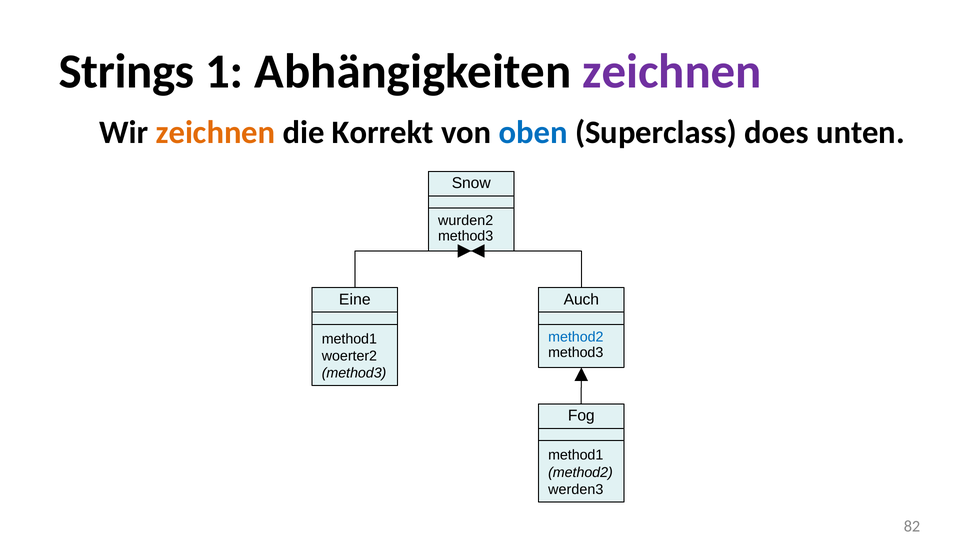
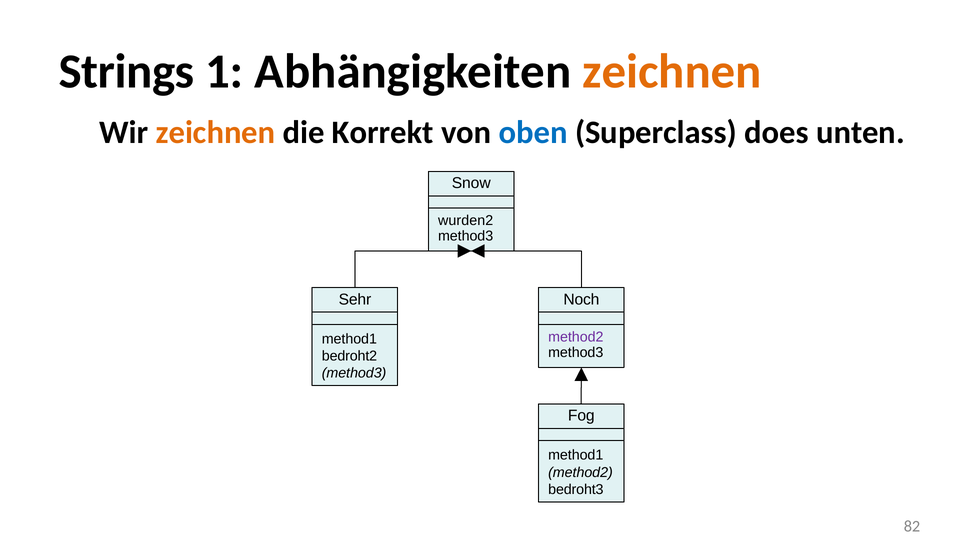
zeichnen colour: purple -> orange (672, 71)
Eine: Eine -> Sehr (355, 299)
Auch: Auch -> Noch (581, 299)
method2 colour: blue -> purple (576, 337)
woerter2: woerter2 -> bedroht2 (349, 356)
werden3: werden3 -> bedroht3 (576, 489)
